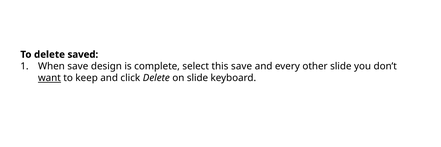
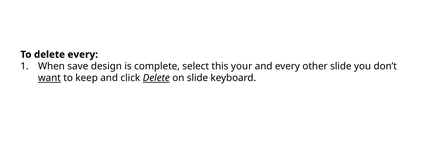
delete saved: saved -> every (83, 55)
this save: save -> your (242, 66)
Delete underline: none -> present (156, 78)
